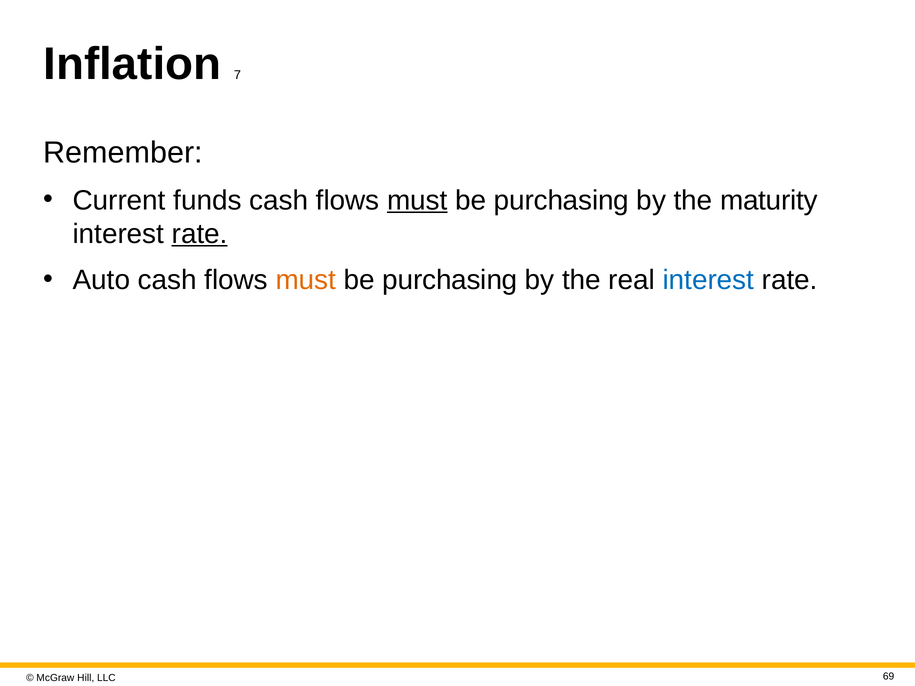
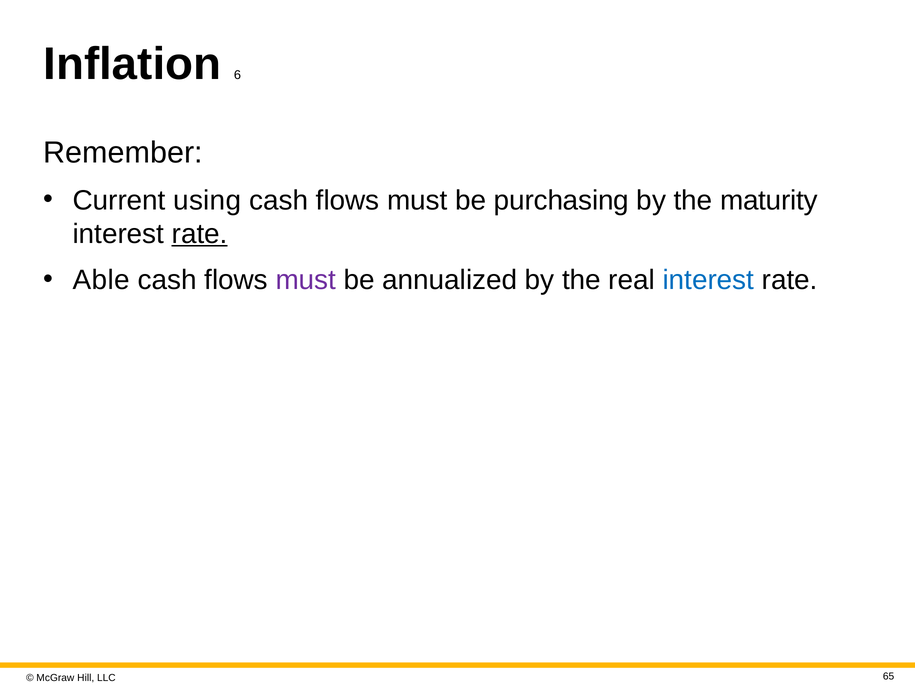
7: 7 -> 6 (237, 75)
funds: funds -> using (207, 200)
must underline: present -> none (417, 200)
Auto: Auto -> Able (101, 280)
must colour: orange -> purple (306, 280)
purchasing: purchasing -> annualized (450, 280)
69: 69 -> 65 (889, 677)
